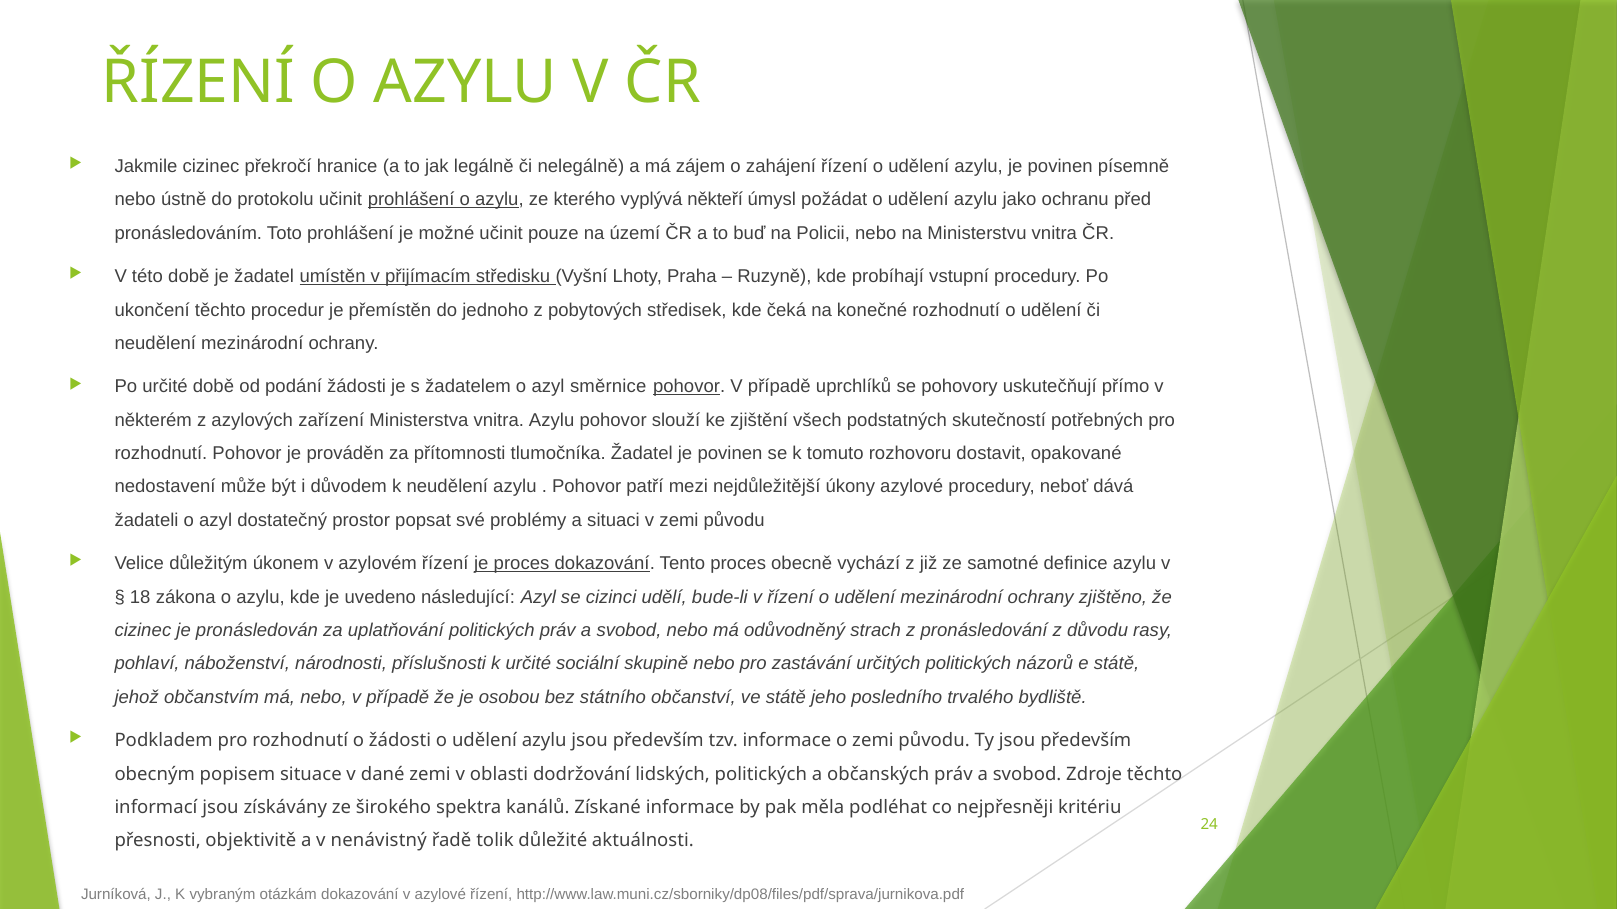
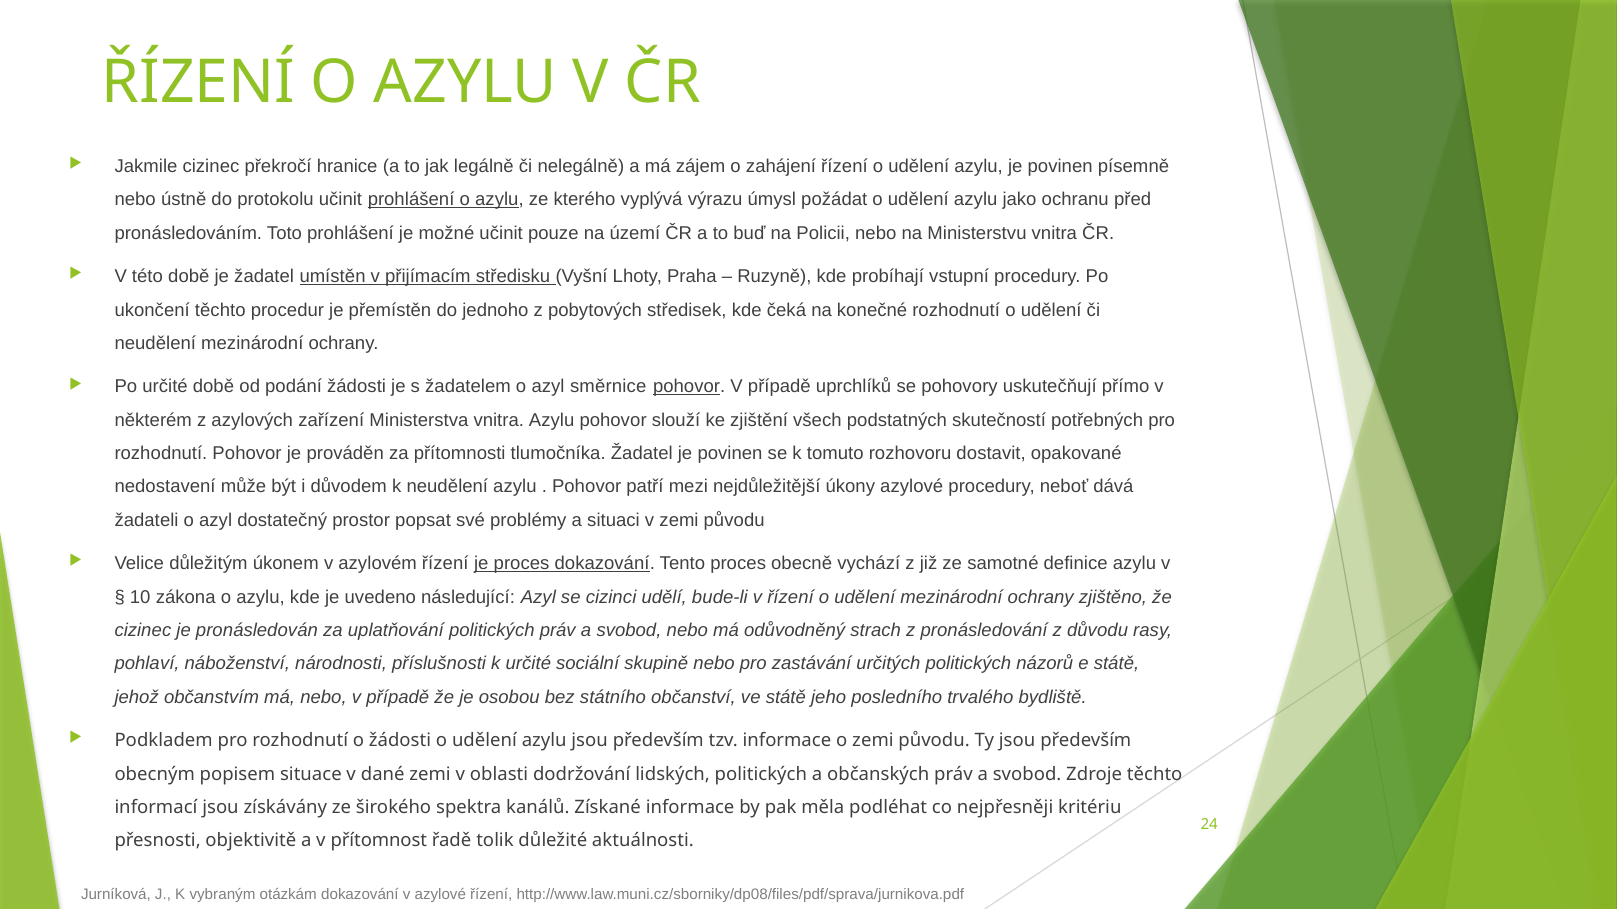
někteří: někteří -> výrazu (715, 200)
18: 18 -> 10 (140, 597)
nenávistný: nenávistný -> přítomnost (379, 841)
